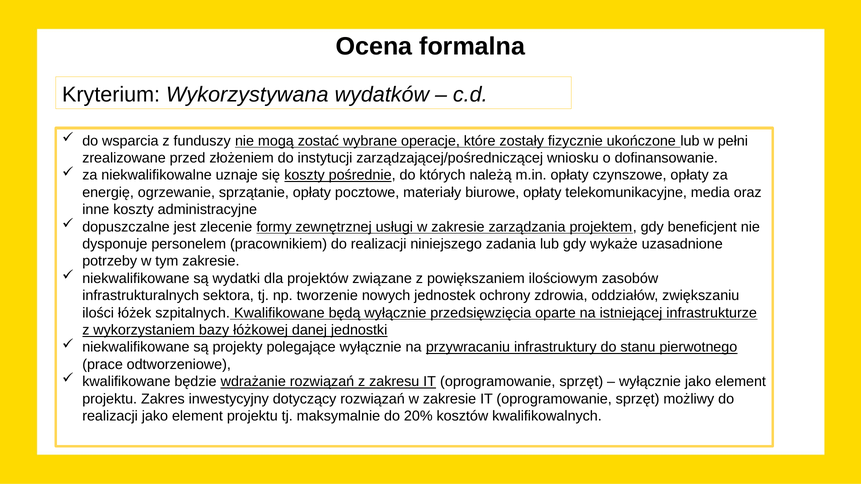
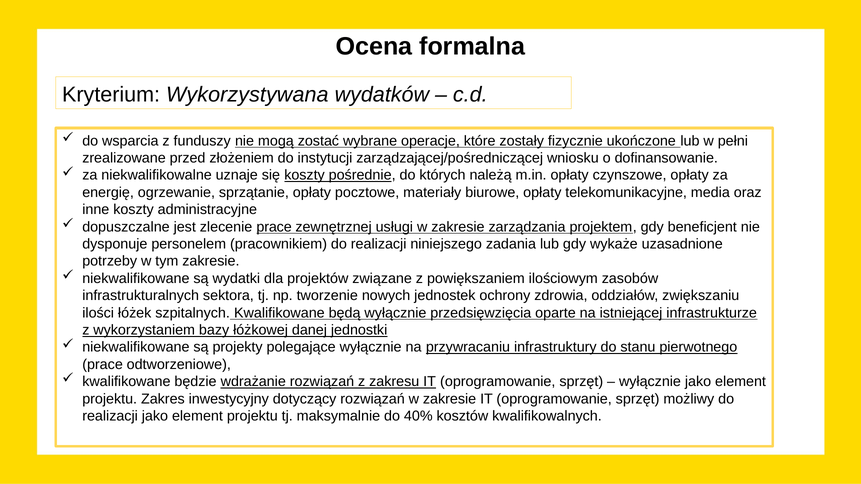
zlecenie formy: formy -> prace (274, 227)
20%: 20% -> 40% (418, 416)
